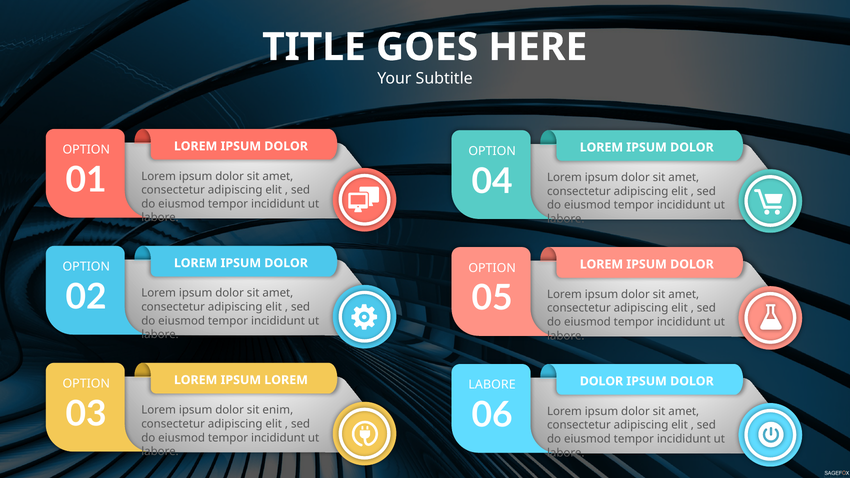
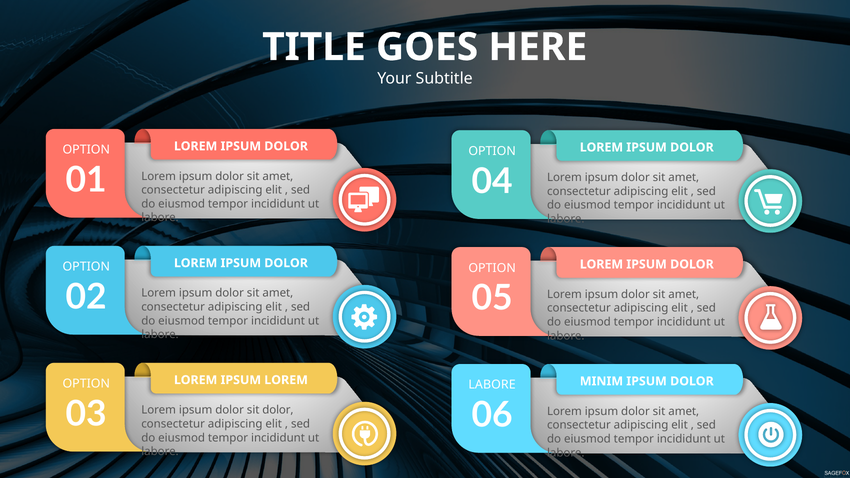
DOLOR: DOLOR -> MINIM (601, 381)
sit enim: enim -> dolor (278, 410)
